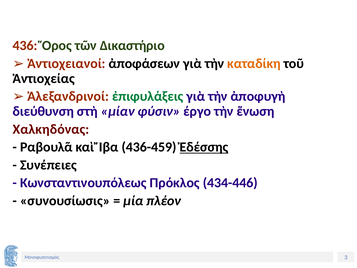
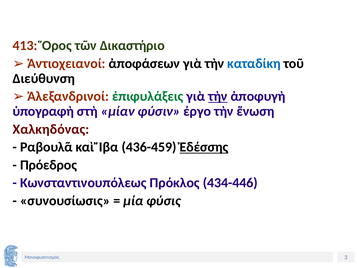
436: 436 -> 413 (25, 46)
καταδίκη colour: orange -> blue (254, 63)
Ἀντιοχείας: Ἀντιοχείας -> Διεύθυνση (44, 78)
τὴν underline: none -> present (218, 96)
διεύθυνση: διεύθυνση -> ὑπογραφὴ (43, 111)
Συνέπειες: Συνέπειες -> Πρόεδρος (48, 165)
πλέον: πλέον -> φύσις (164, 201)
